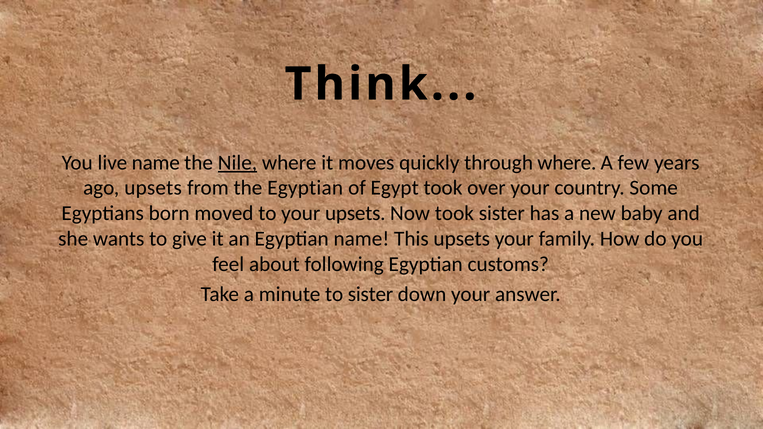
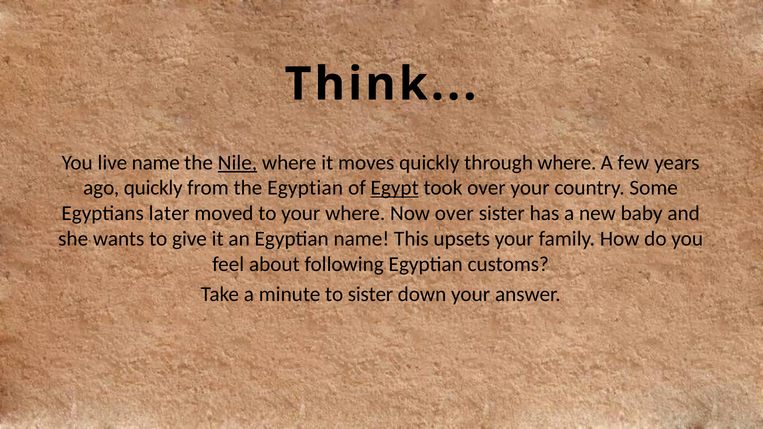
ago upsets: upsets -> quickly (153, 188)
Egypt underline: none -> present (395, 188)
born: born -> later (169, 214)
your upsets: upsets -> where (355, 214)
Now took: took -> over (454, 214)
